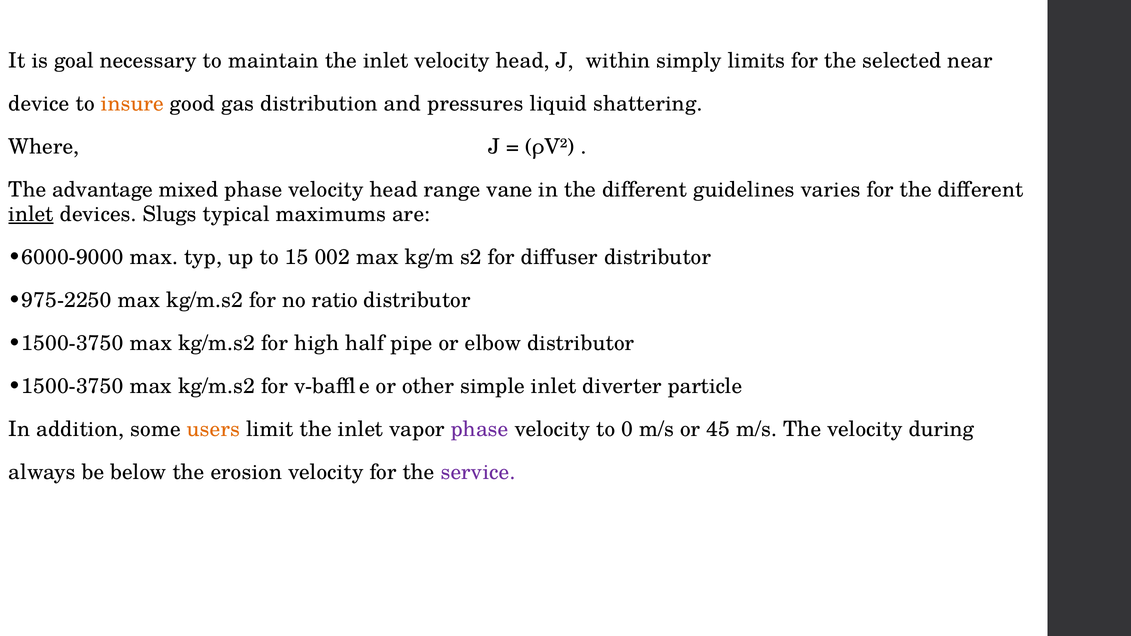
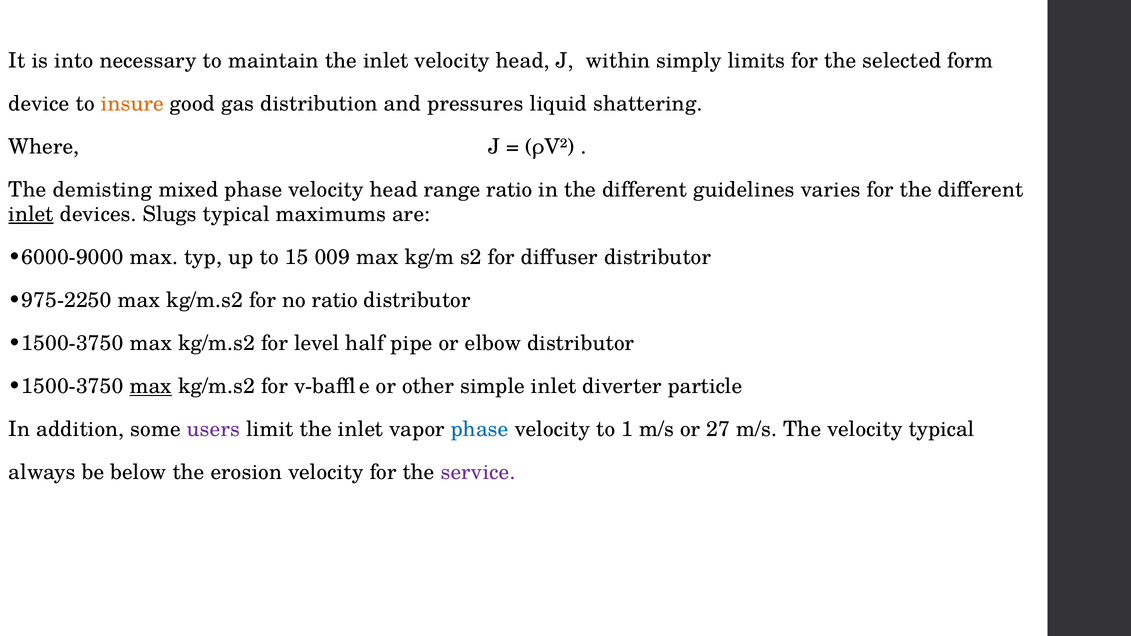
goal: goal -> into (74, 61)
near: near -> form (970, 61)
advantage: advantage -> demisting (102, 190)
range vane: vane -> ratio (509, 190)
002: 002 -> 009 (332, 257)
high: high -> level (317, 343)
max underline: none -> present (151, 386)
users colour: orange -> purple (213, 429)
phase colour: purple -> blue (480, 429)
0: 0 -> 1 (627, 429)
45: 45 -> 27 (718, 429)
velocity during: during -> typical (942, 429)
